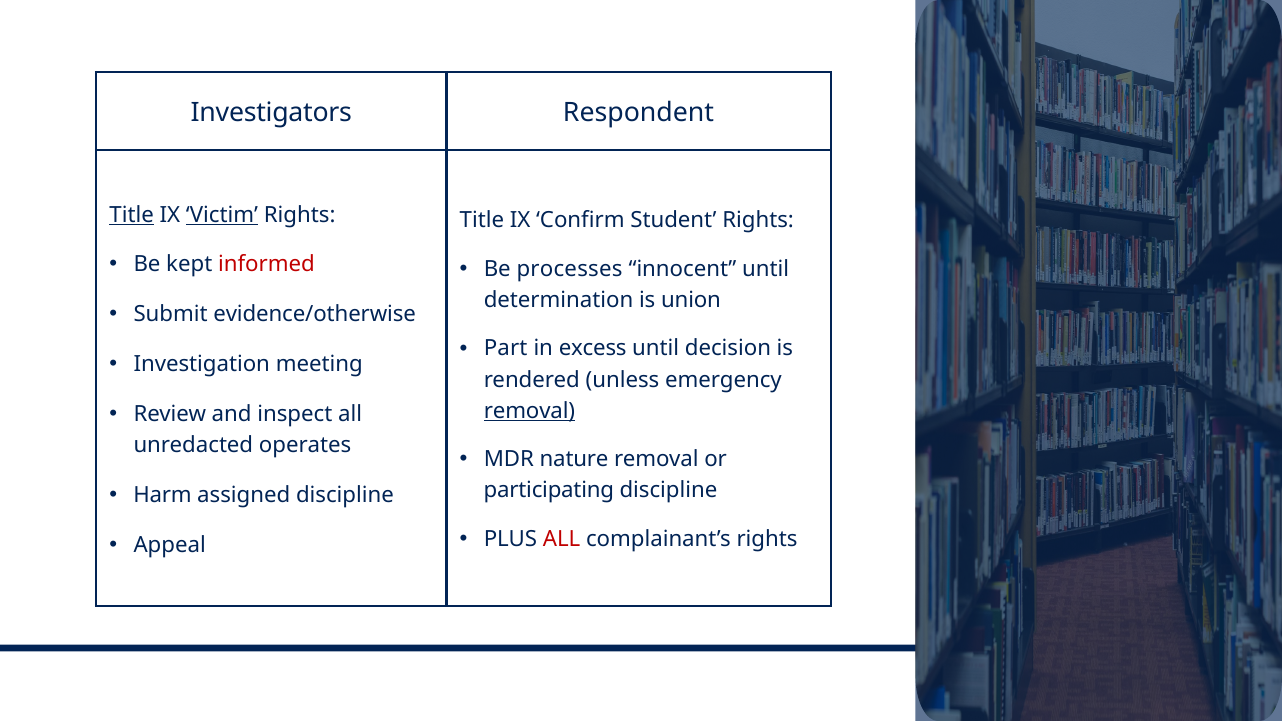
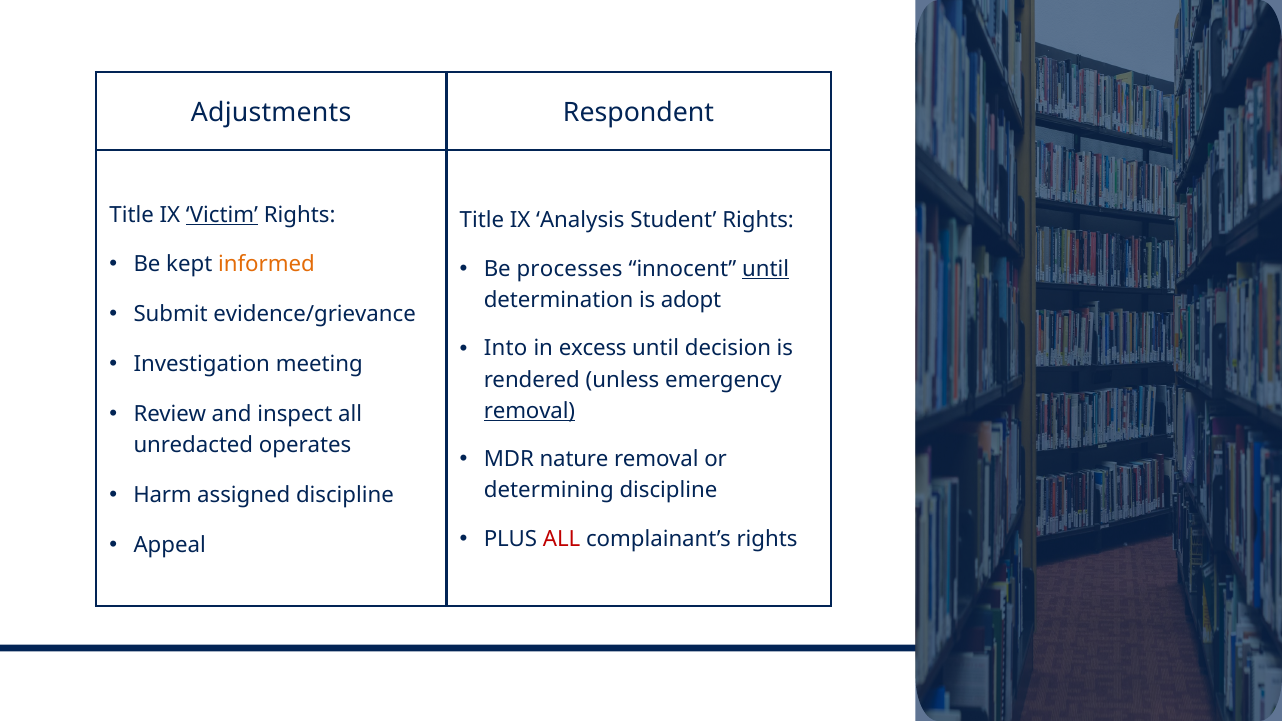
Investigators: Investigators -> Adjustments (271, 113)
Title underline: present -> none (132, 215)
Confirm: Confirm -> Analysis (580, 220)
informed colour: red -> orange (266, 265)
until underline: none -> present (766, 269)
union: union -> adopt (691, 300)
evidence/otherwise: evidence/otherwise -> evidence/grievance (315, 314)
Part: Part -> Into (506, 349)
participating: participating -> determining (549, 491)
